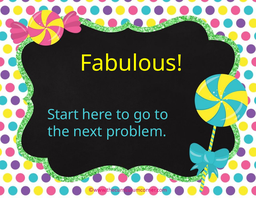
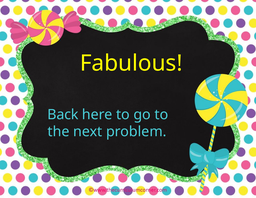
Start: Start -> Back (63, 114)
